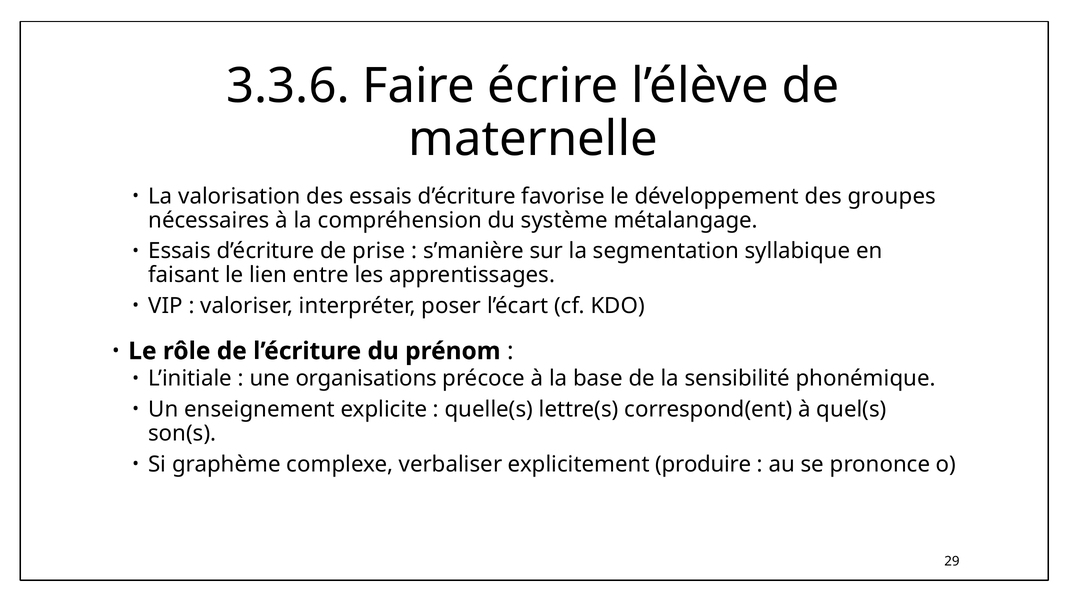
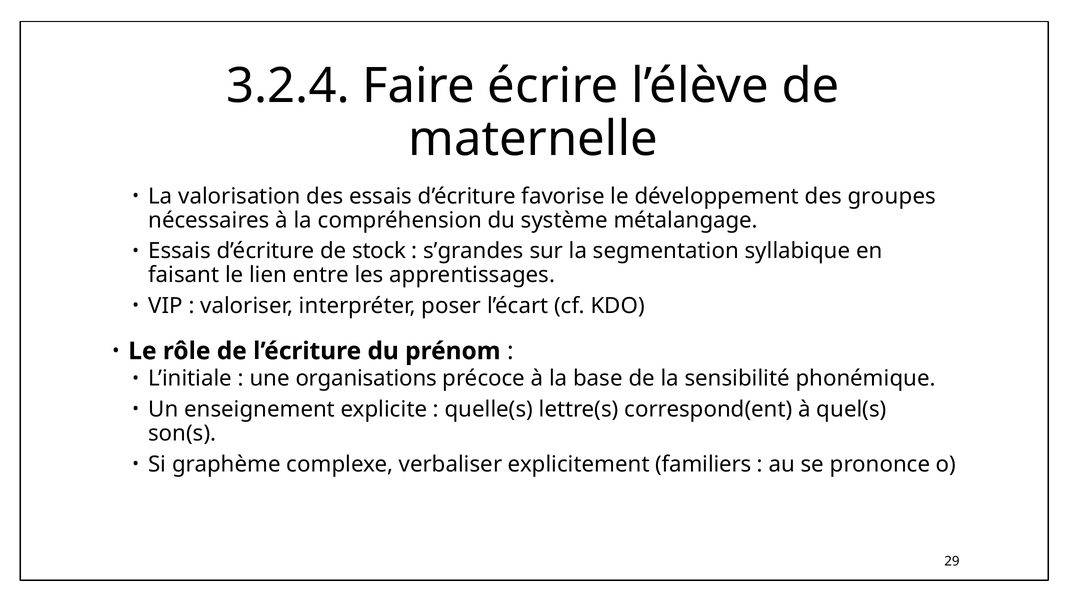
3.3.6: 3.3.6 -> 3.2.4 (288, 86)
prise: prise -> stock (379, 251)
s’manière: s’manière -> s’grandes (473, 251)
produire: produire -> familiers (703, 464)
